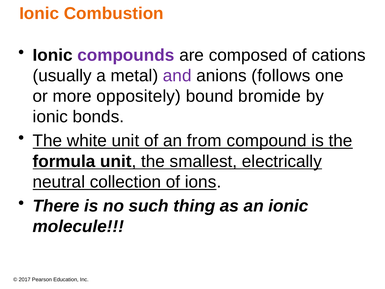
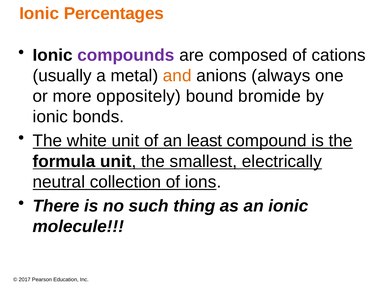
Combustion: Combustion -> Percentages (114, 13)
and colour: purple -> orange (177, 76)
follows: follows -> always (281, 76)
from: from -> least (205, 141)
